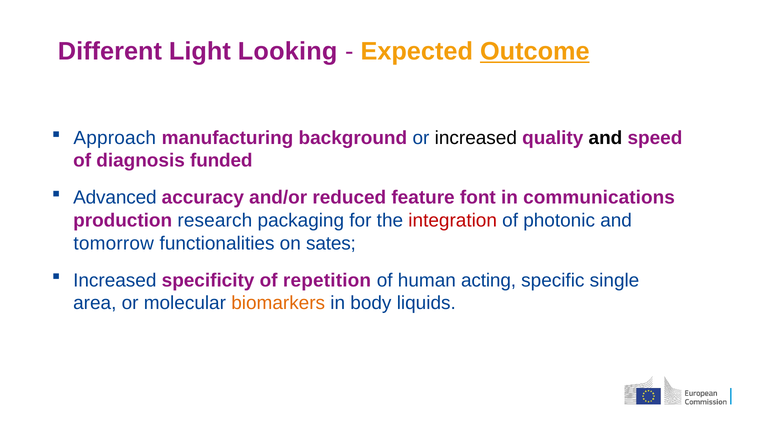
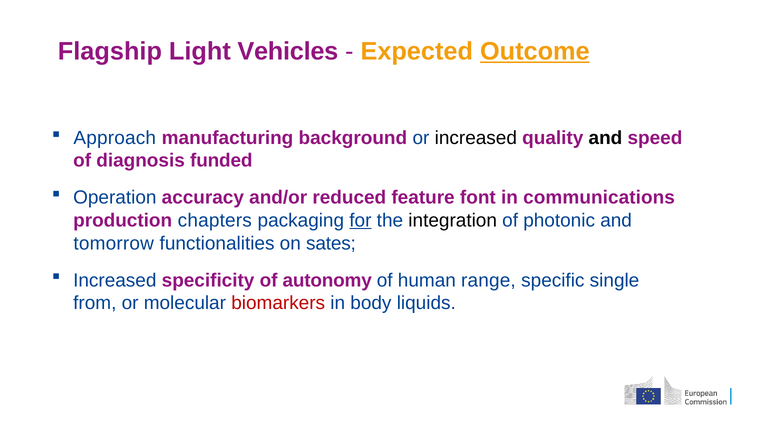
Different: Different -> Flagship (110, 51)
Looking: Looking -> Vehicles (288, 51)
Advanced: Advanced -> Operation (115, 198)
research: research -> chapters (215, 220)
for underline: none -> present (360, 220)
integration colour: red -> black (453, 220)
repetition: repetition -> autonomy (327, 280)
acting: acting -> range (488, 280)
area: area -> from (95, 303)
biomarkers colour: orange -> red (278, 303)
